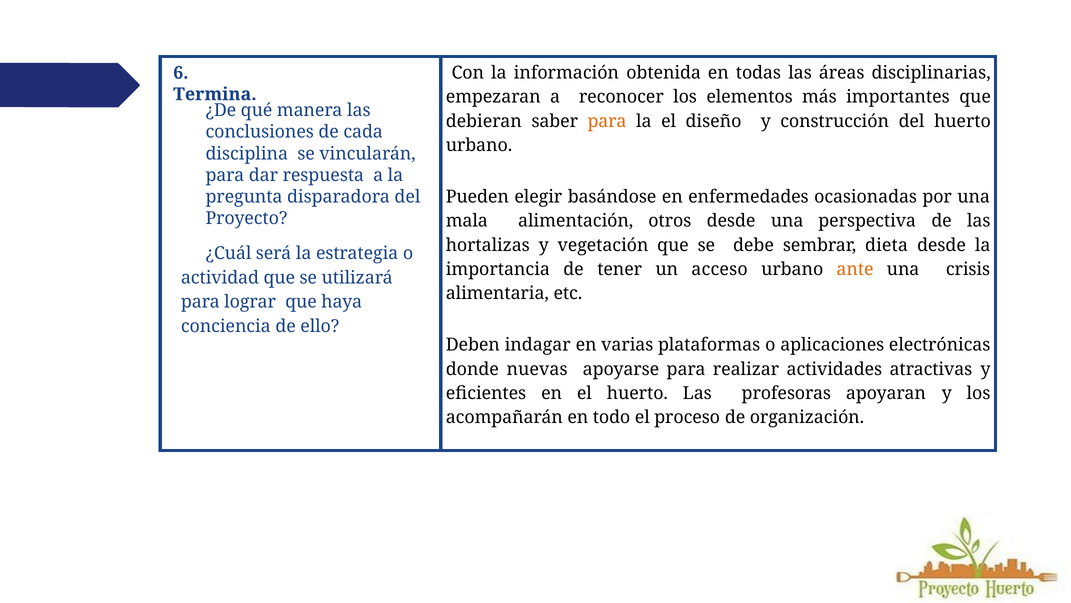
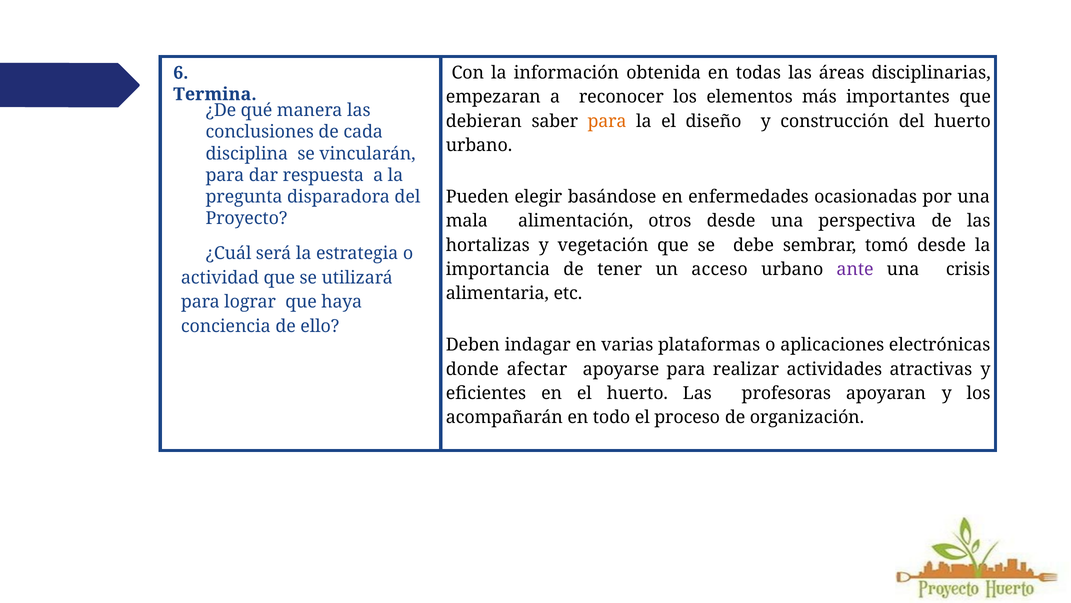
dieta: dieta -> tomó (887, 245)
ante colour: orange -> purple (855, 269)
nuevas: nuevas -> afectar (537, 369)
